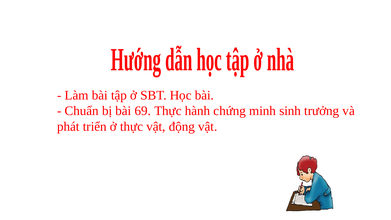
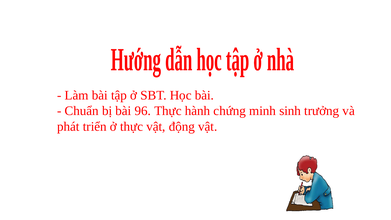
69: 69 -> 96 (143, 111)
